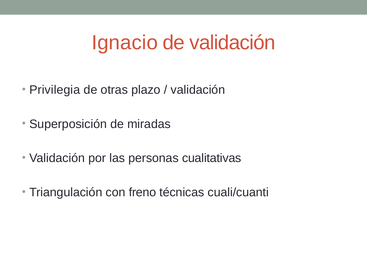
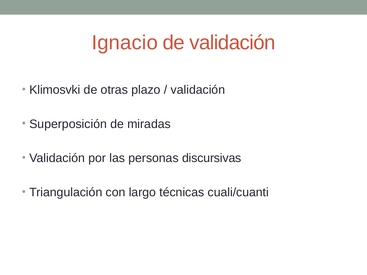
Privilegia: Privilegia -> Klimosvki (55, 90)
cualitativas: cualitativas -> discursivas (212, 158)
freno: freno -> largo (142, 193)
